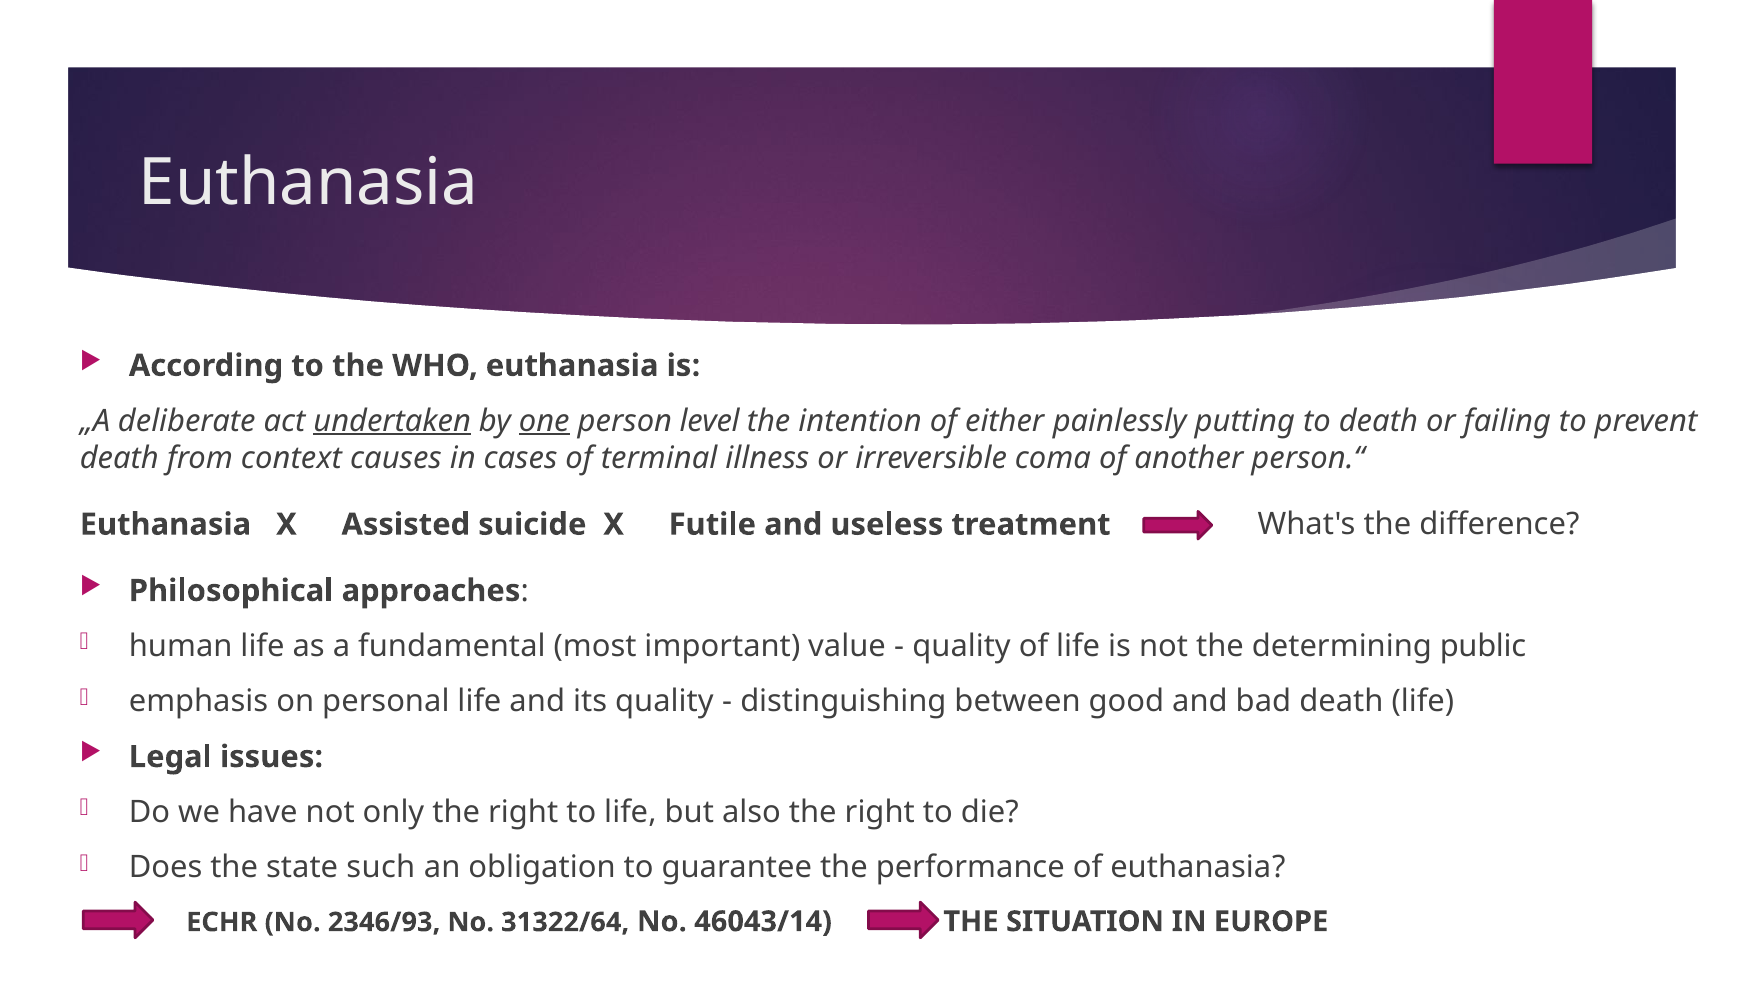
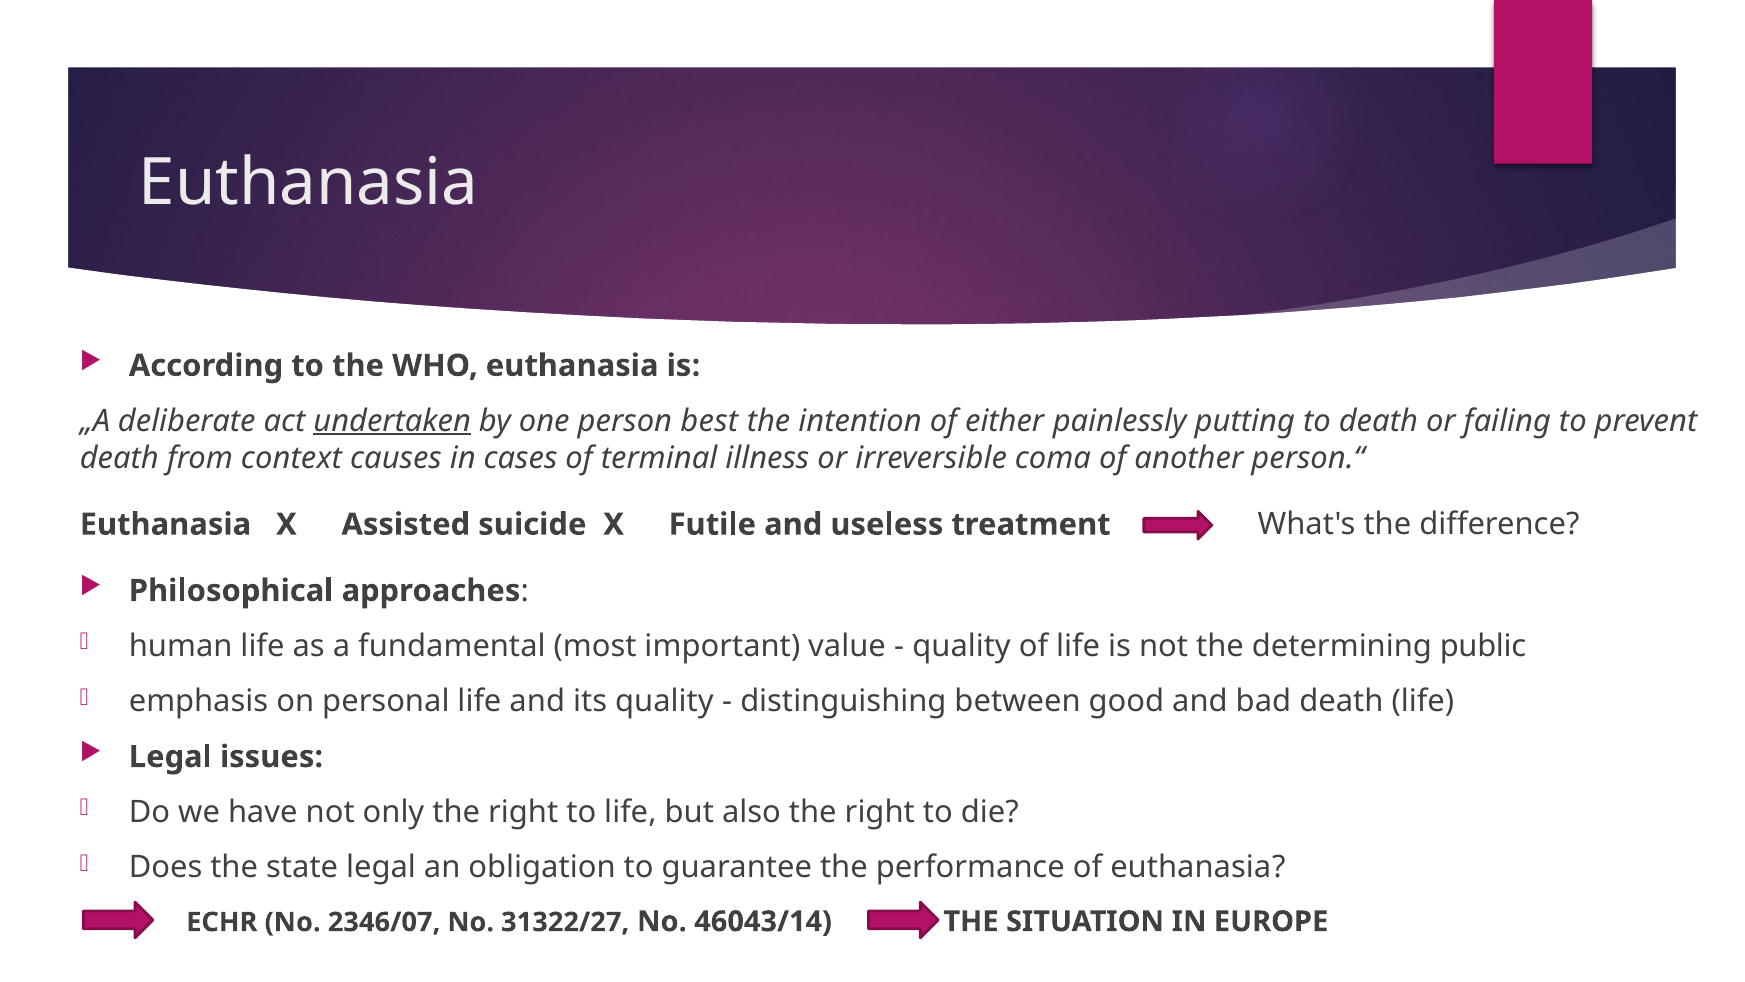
one underline: present -> none (544, 421)
level: level -> best (709, 421)
state such: such -> legal (381, 867)
2346/93: 2346/93 -> 2346/07 (384, 922)
31322/64: 31322/64 -> 31322/27 (565, 922)
